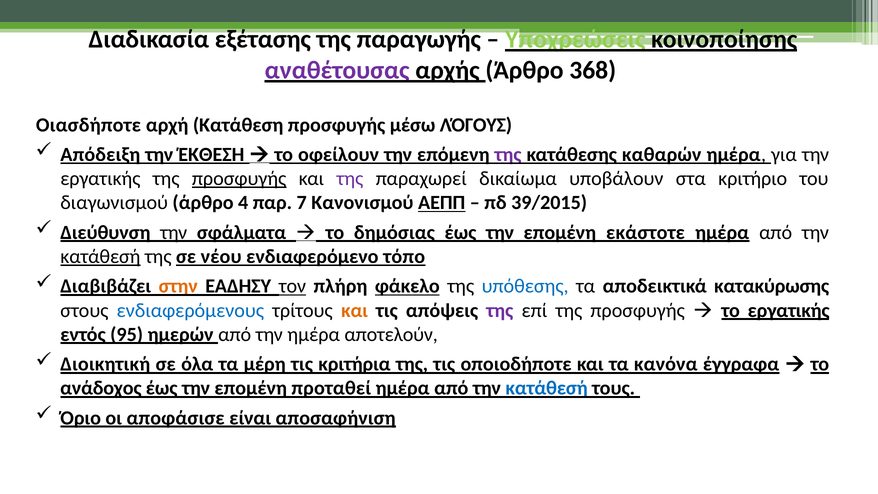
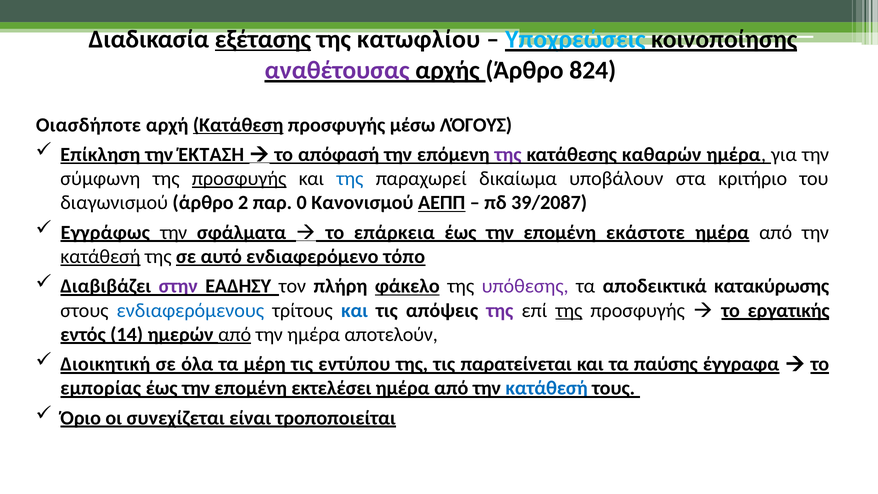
εξέτασης underline: none -> present (263, 39)
παραγωγής: παραγωγής -> κατωφλίου (419, 39)
Υποχρεώσεις colour: light green -> light blue (575, 39)
368: 368 -> 824 (593, 70)
Κατάθεση underline: none -> present (238, 125)
Απόδειξη: Απόδειξη -> Επίκληση (100, 155)
ΈΚΘΕΣΗ: ΈΚΘΕΣΗ -> ΈΚΤΑΣΗ (211, 155)
οφείλουν: οφείλουν -> απόφασή (339, 155)
εργατικής: εργατικής -> σύμφωνη (100, 179)
της colour: purple -> blue (350, 179)
4: 4 -> 2 (243, 203)
7: 7 -> 0 (302, 203)
39/2015: 39/2015 -> 39/2087 (549, 203)
Διεύθυνση: Διεύθυνση -> Εγγράφως (105, 232)
δημόσιας: δημόσιας -> επάρκεια (394, 232)
νέου: νέου -> αυτό (221, 257)
στην colour: orange -> purple (178, 286)
τον underline: present -> none (292, 286)
υπόθεσης colour: blue -> purple (525, 286)
και colour: orange -> blue (355, 310)
της underline: none -> present (569, 310)
95: 95 -> 14 (127, 334)
από underline: none -> present (235, 334)
κριτήρια: κριτήρια -> εντύπου (354, 364)
οποιοδήποτε: οποιοδήποτε -> παρατείνεται (516, 364)
κανόνα: κανόνα -> παύσης (666, 364)
ανάδοχος: ανάδοχος -> εμπορίας (101, 388)
προταθεί: προταθεί -> εκτελέσει (331, 388)
αποφάσισε: αποφάσισε -> συνεχίζεται (176, 418)
αποσαφήνιση: αποσαφήνιση -> τροποποιείται (336, 418)
